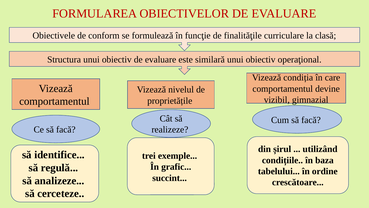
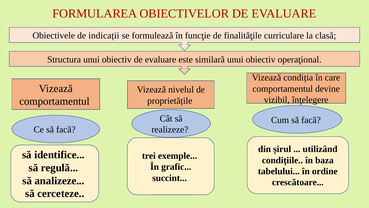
conform: conform -> indicații (104, 36)
gimnazial: gimnazial -> înţelegere (310, 100)
